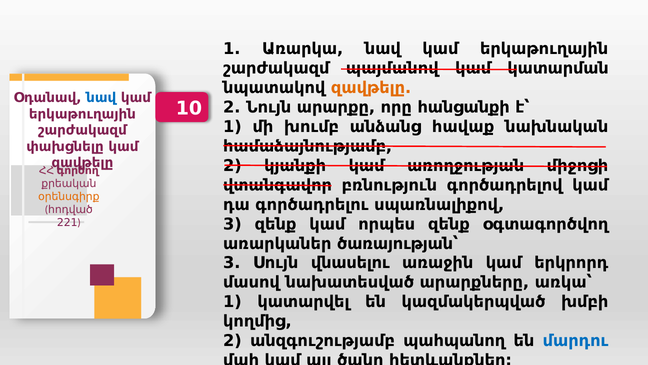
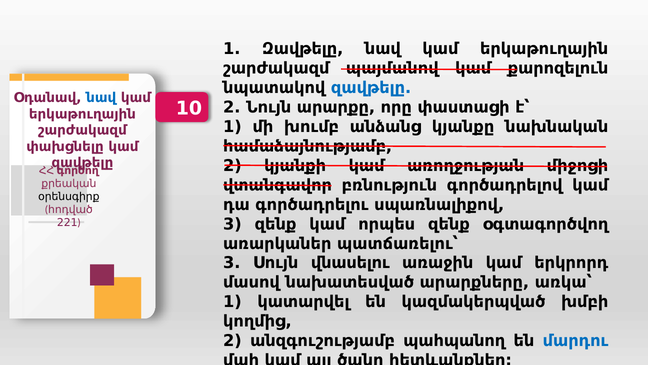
1 Առարկա: Առարկա -> Զավթելը (303, 49)
կատարման: կատարման -> քարոզելուն (558, 68)
զավթելը colour: orange -> blue (371, 88)
հանցանքի: հանցանքի -> փաստացի (464, 107)
հավաք: հավաք -> կյանքը (463, 127)
օրենսգիրք colour: orange -> black (69, 196)
ծառայության՝: ծառայության՝ -> պատճառելու՝ (397, 243)
